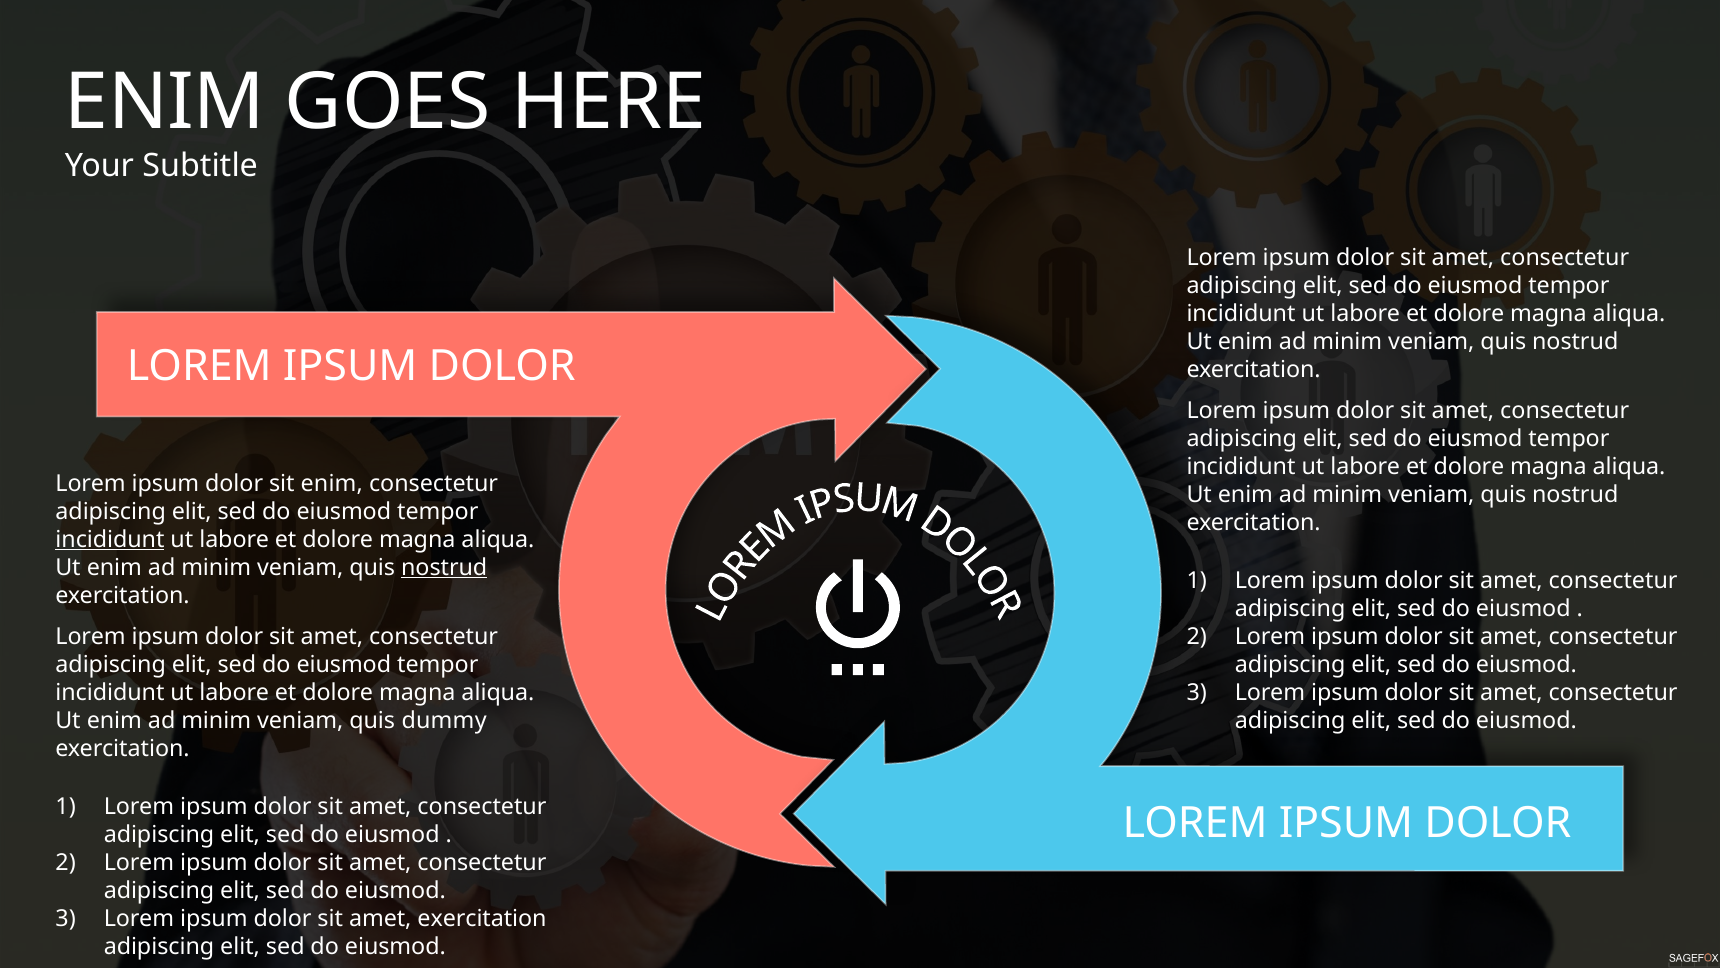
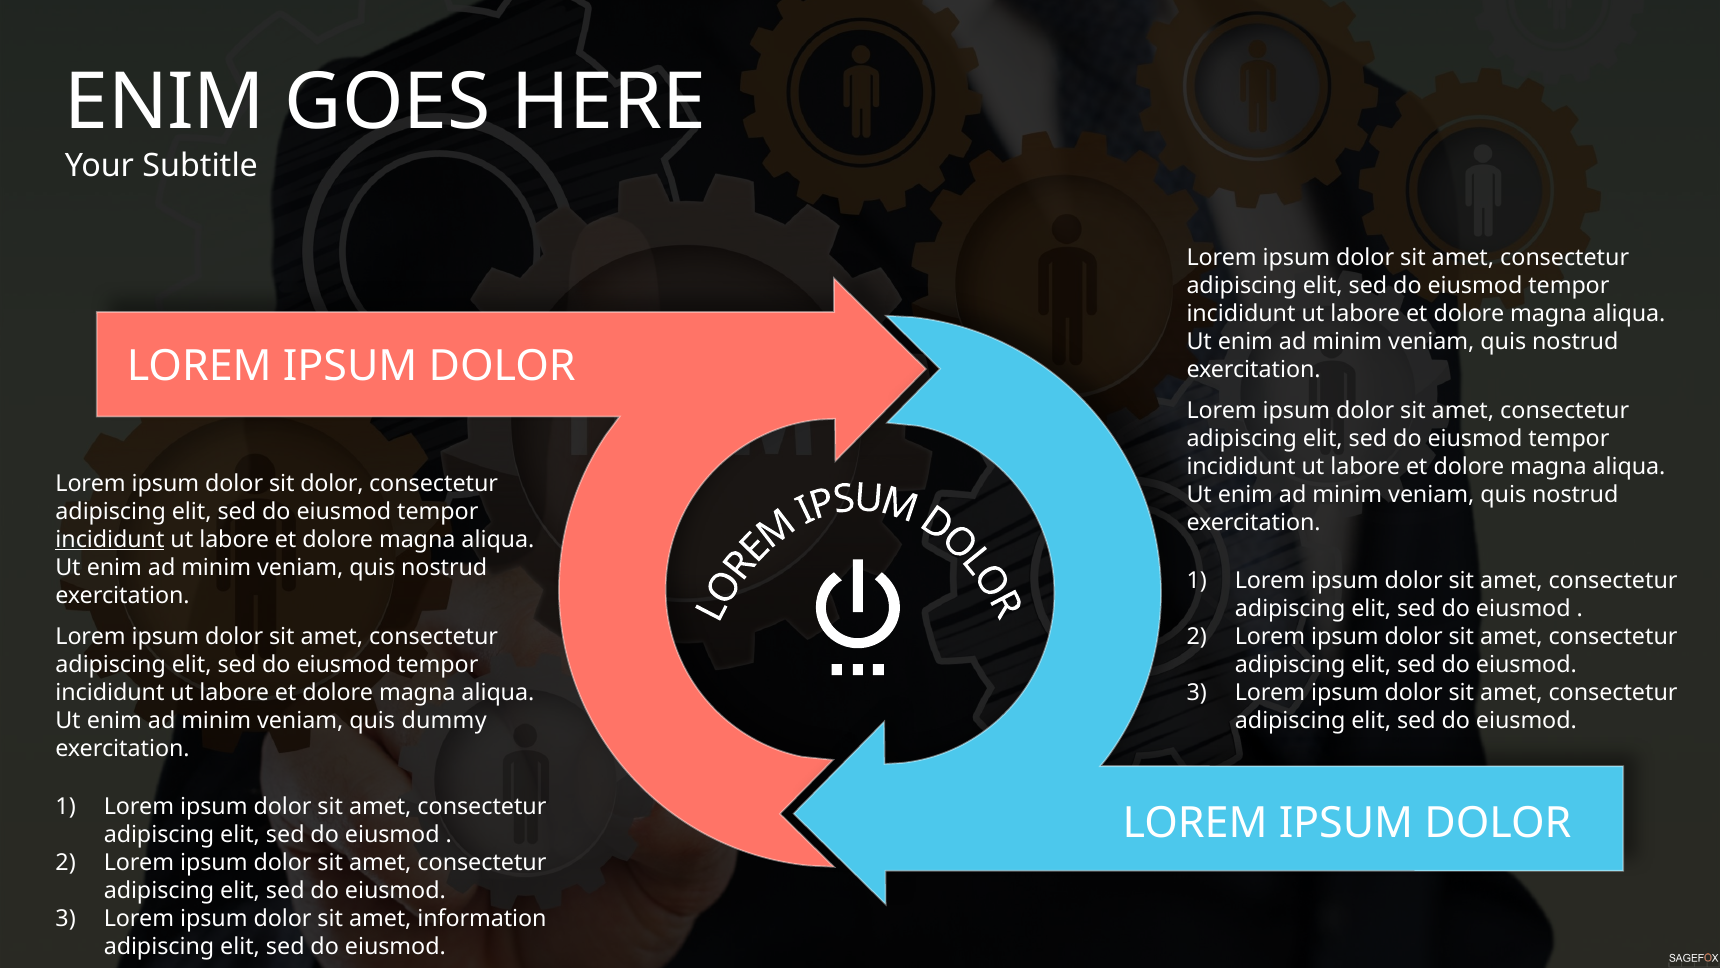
sit enim: enim -> dolor (332, 483)
nostrud underline: present -> none (444, 567)
amet exercitation: exercitation -> information (482, 918)
